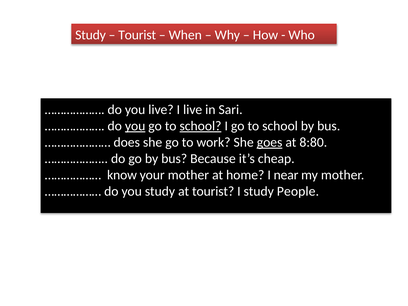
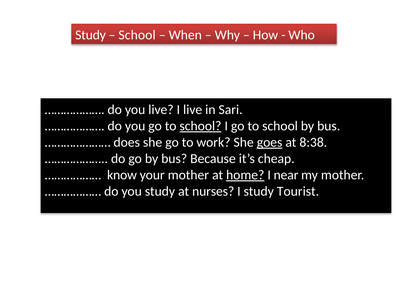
Tourist: Tourist -> School (137, 35)
you underline: present -> none (135, 126)
8:80: 8:80 -> 8:38 (313, 142)
home underline: none -> present (245, 175)
at tourist: tourist -> nurses (213, 191)
People: People -> Tourist (298, 191)
